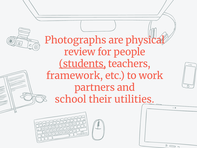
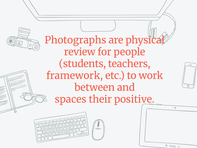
students underline: present -> none (82, 64)
partners: partners -> between (95, 87)
school: school -> spaces (71, 99)
utilities: utilities -> positive (134, 99)
